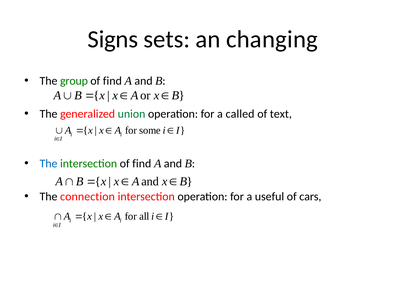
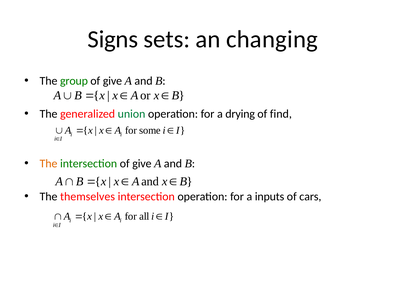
find: find -> give (112, 81)
called: called -> drying (240, 114)
text: text -> find (281, 114)
The colour: blue -> orange (49, 164)
intersection of find: find -> give (142, 164)
connection: connection -> themselves (88, 197)
useful: useful -> inputs (270, 197)
